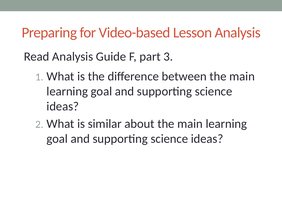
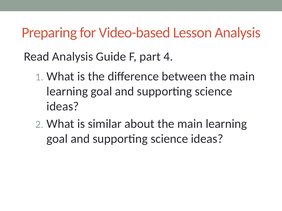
3: 3 -> 4 (168, 57)
